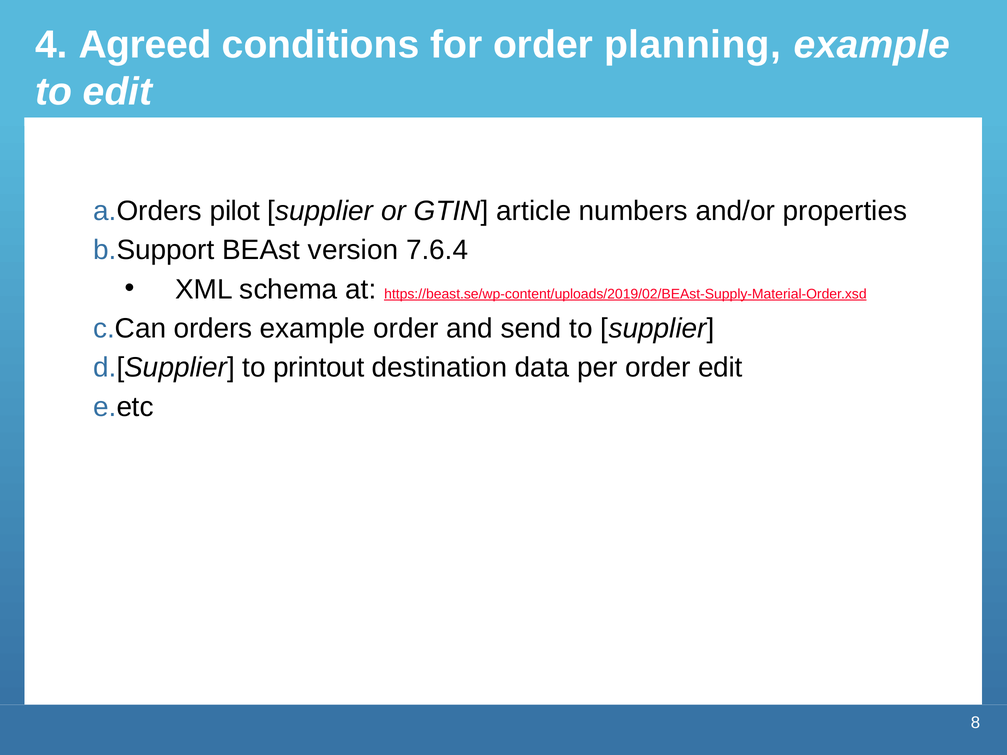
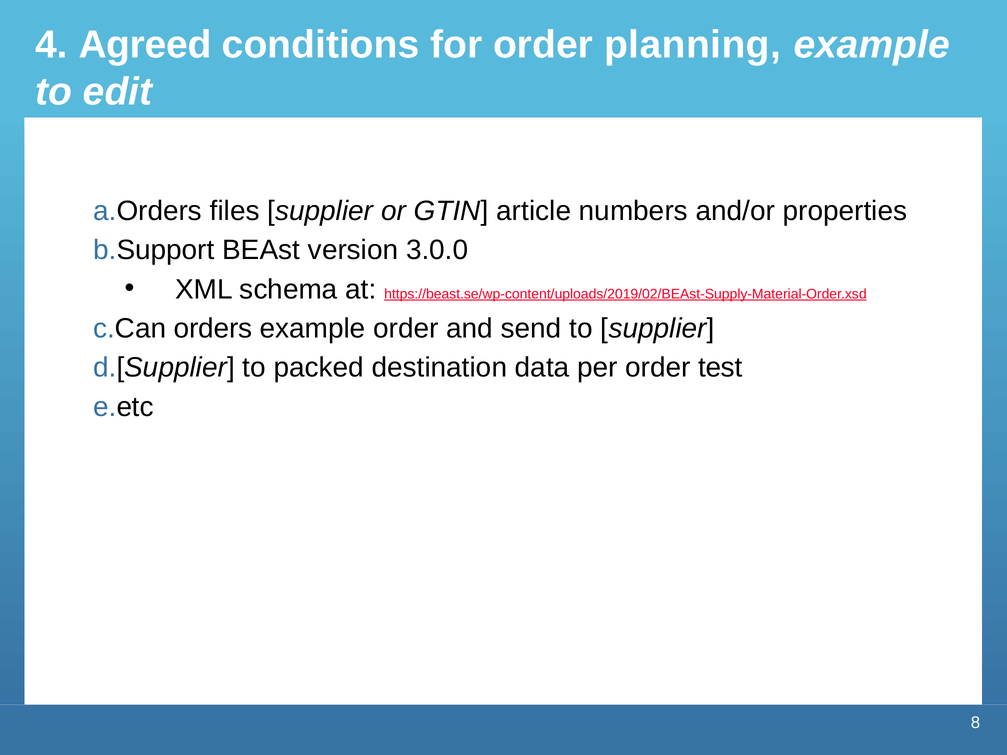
pilot: pilot -> files (235, 211)
7.6.4: 7.6.4 -> 3.0.0 (437, 250)
printout: printout -> packed (319, 368)
order edit: edit -> test (720, 368)
